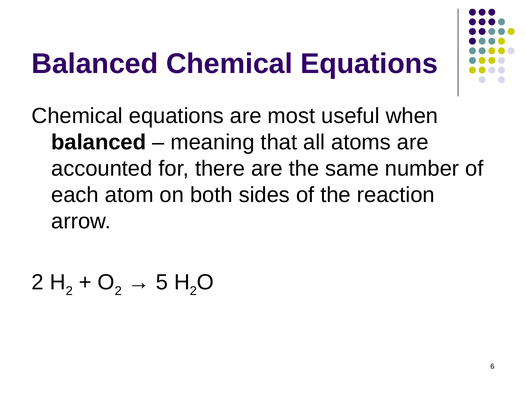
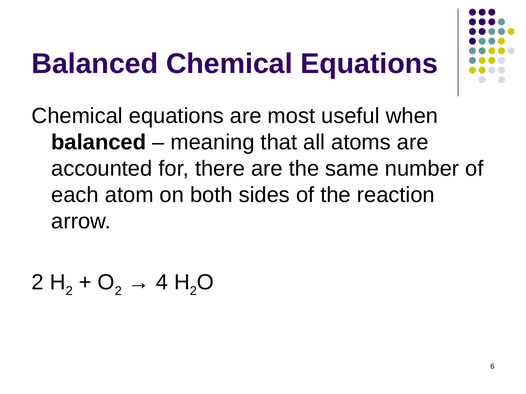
5: 5 -> 4 (162, 283)
